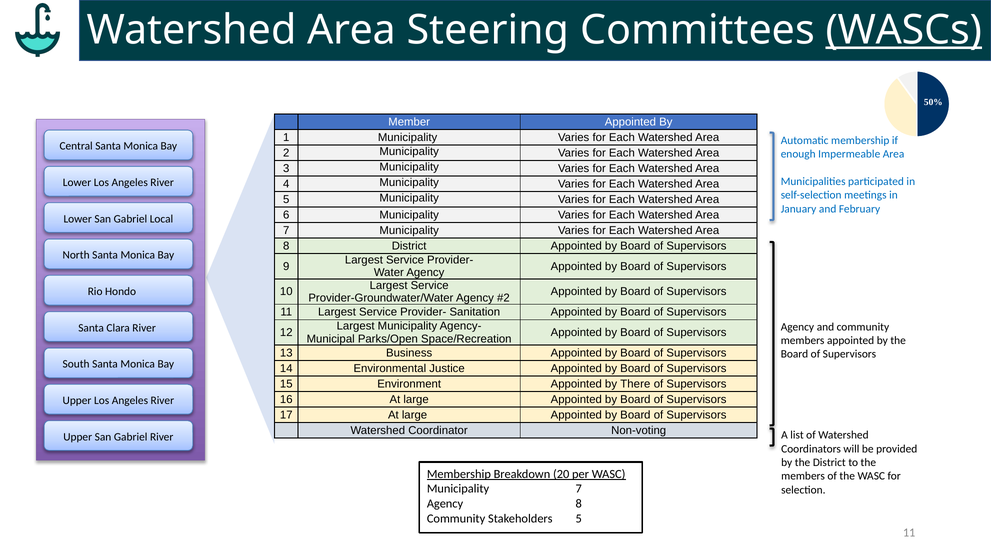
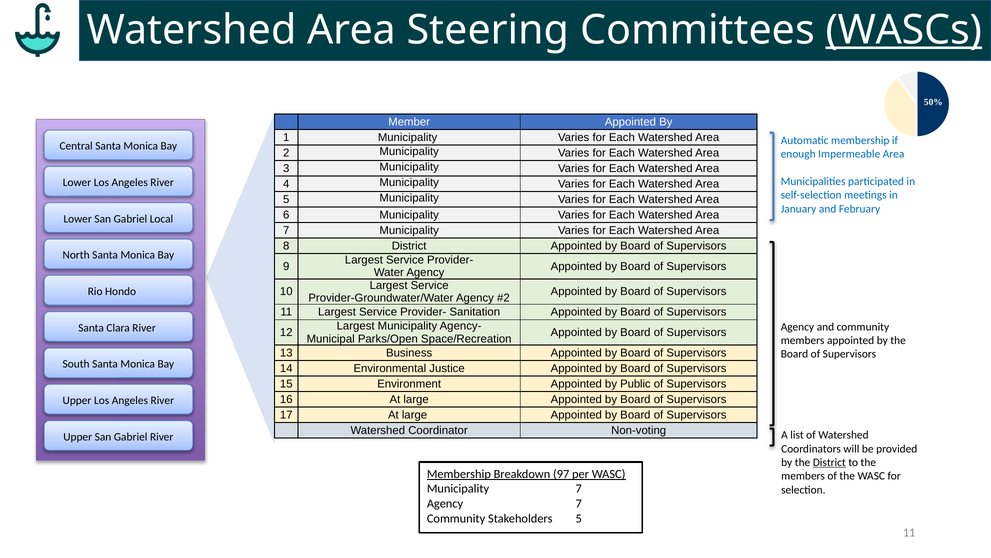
There: There -> Public (635, 384)
District underline: none -> present (829, 462)
20: 20 -> 97 (561, 474)
Agency 8: 8 -> 7 (579, 503)
